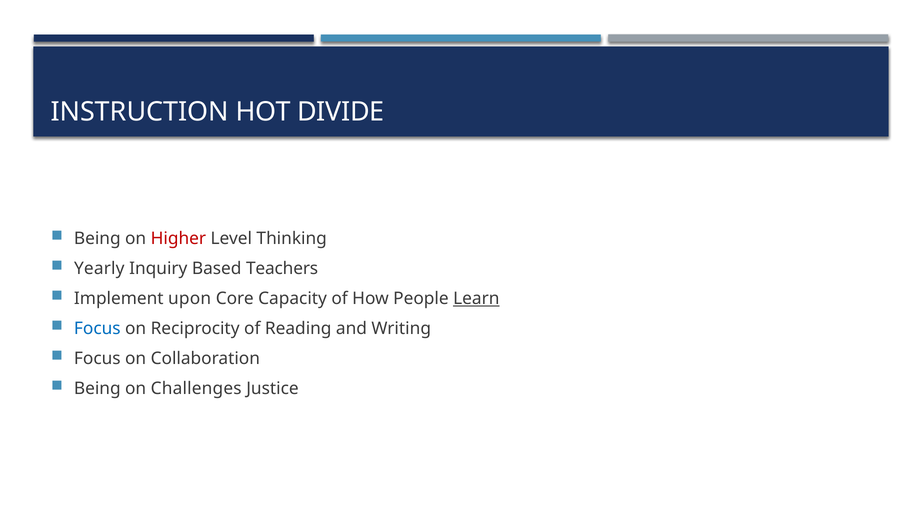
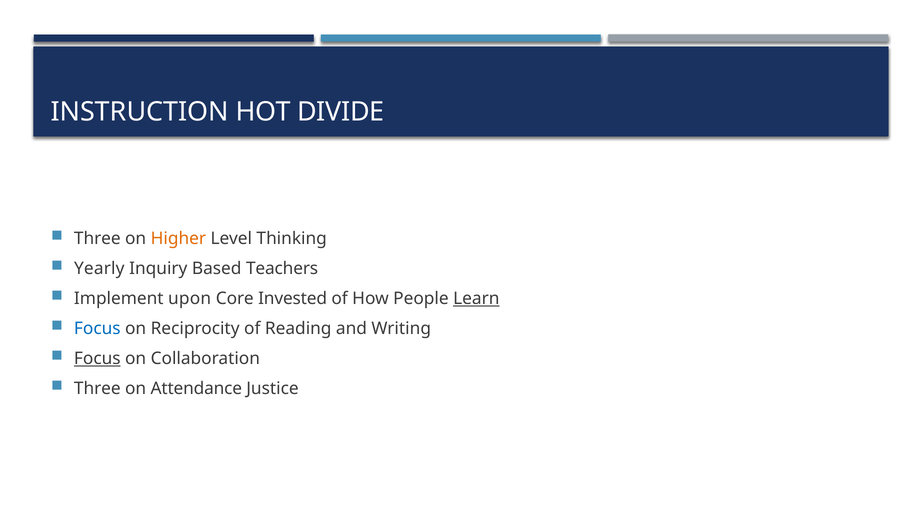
Being: Being -> Three (97, 238)
Higher colour: red -> orange (178, 238)
Capacity: Capacity -> Invested (293, 298)
Focus underline: none -> present (97, 358)
Being: Being -> Three (97, 388)
Challenges: Challenges -> Attendance (196, 388)
